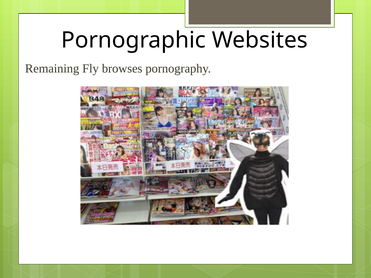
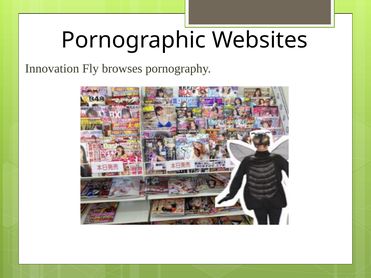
Remaining: Remaining -> Innovation (52, 69)
